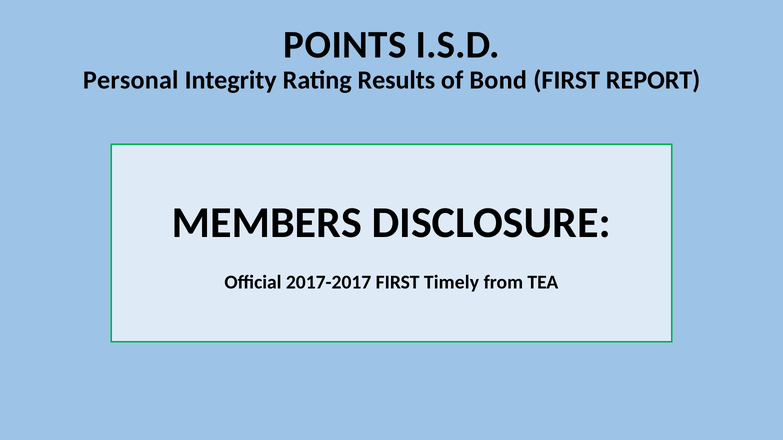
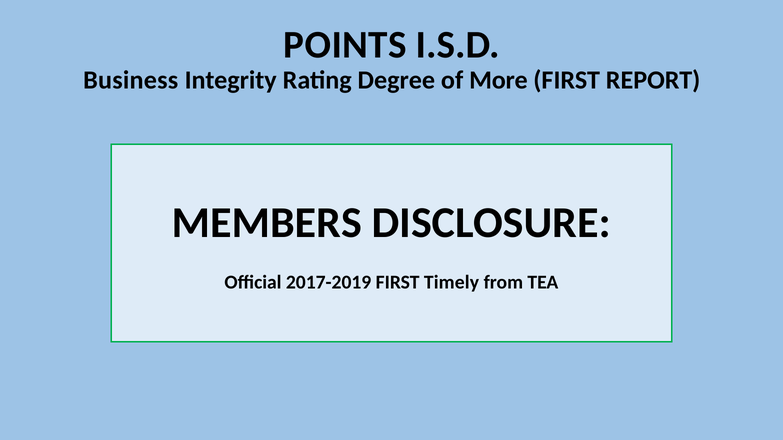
Personal: Personal -> Business (131, 80)
Results: Results -> Degree (396, 80)
Bond: Bond -> More (498, 80)
2017-2017: 2017-2017 -> 2017-2019 (329, 283)
